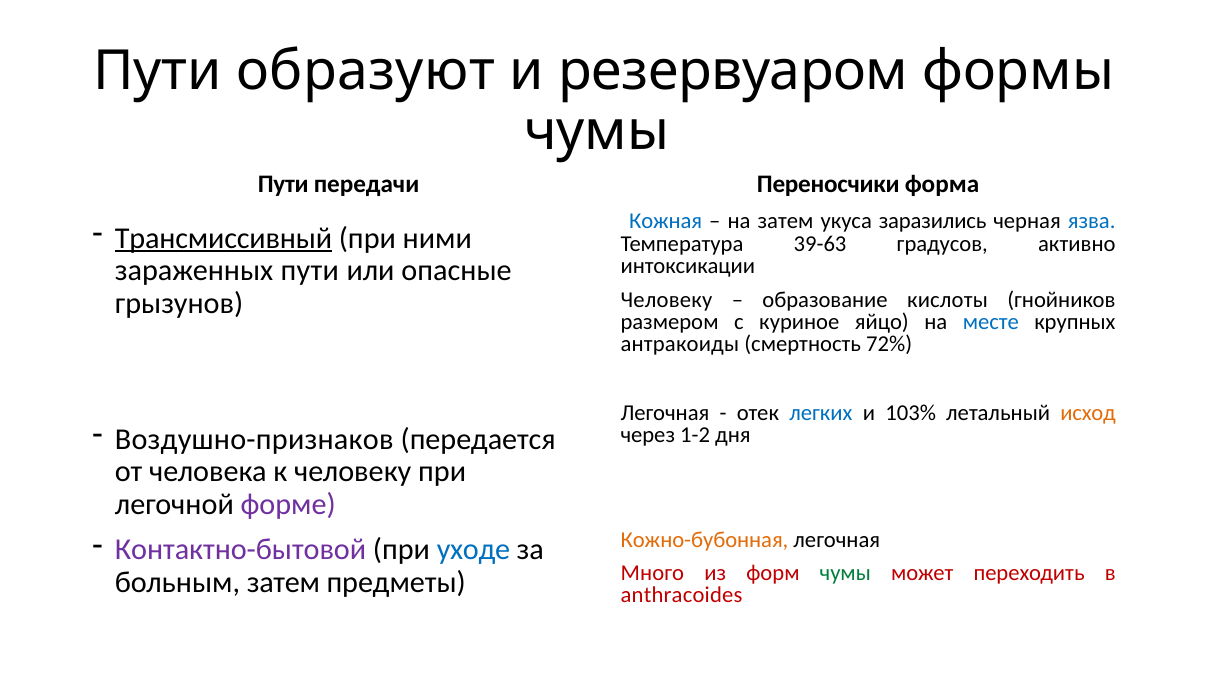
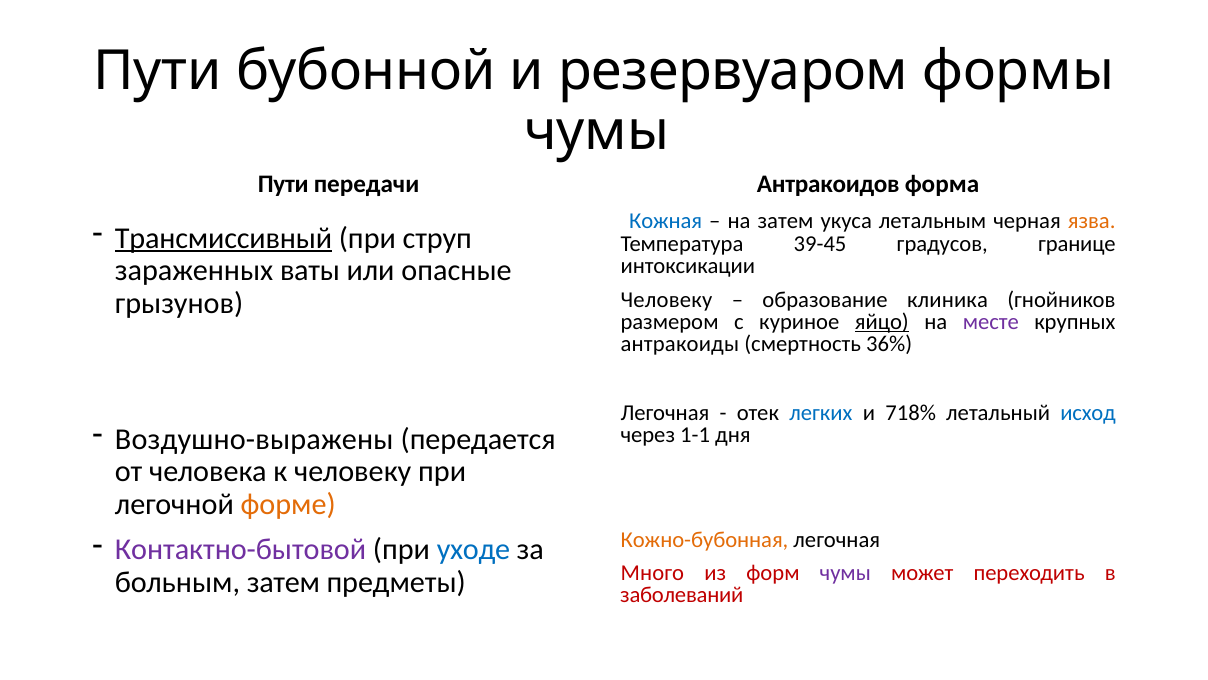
образуют: образуют -> бубонной (366, 72)
Переносчики: Переносчики -> Антракоидов (828, 185)
заразились: заразились -> летальным (933, 221)
язва colour: blue -> orange (1092, 221)
ними: ними -> струп (437, 238)
39-63: 39-63 -> 39-45 (820, 244)
активно: активно -> границе (1077, 244)
зараженных пути: пути -> ваты (310, 271)
кислоты: кислоты -> клиника (948, 299)
яйцо underline: none -> present (882, 321)
месте colour: blue -> purple (991, 321)
72%: 72% -> 36% (889, 343)
103%: 103% -> 718% (911, 412)
исход colour: orange -> blue (1088, 412)
Воздушно-признаков: Воздушно-признаков -> Воздушно-выражены (254, 439)
1-2: 1-2 -> 1-1 (695, 434)
форме colour: purple -> orange (288, 504)
чумы colour: green -> purple (845, 573)
anthracoides: anthracoides -> заболеваний (682, 595)
